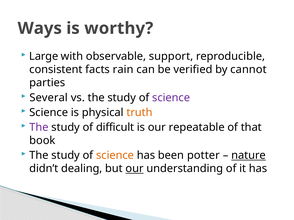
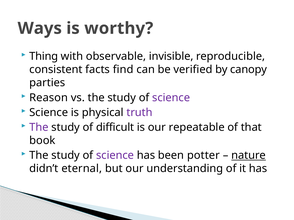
Large: Large -> Thing (44, 56)
support: support -> invisible (171, 56)
rain: rain -> find (123, 70)
cannot: cannot -> canopy (249, 70)
Several: Several -> Reason (49, 98)
truth colour: orange -> purple (139, 113)
science colour: orange -> purple (115, 156)
dealing: dealing -> eternal (82, 169)
our underline: present -> none (135, 169)
